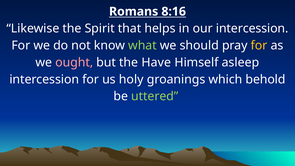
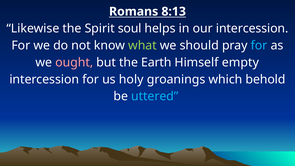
8:16: 8:16 -> 8:13 (174, 12)
that: that -> soul (130, 28)
for colour: yellow -> light blue (259, 45)
Have: Have -> Earth (156, 62)
asleep: asleep -> empty (240, 62)
uttered colour: light green -> light blue (155, 96)
